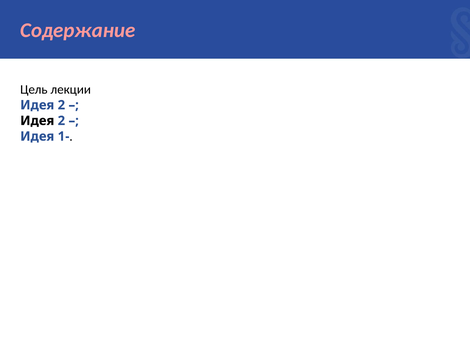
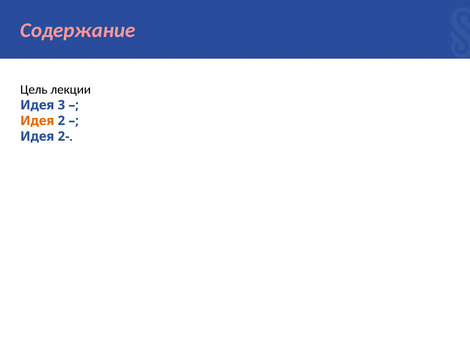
2: 2 -> 3 (61, 105)
Идея colour: black -> orange (37, 121)
1-: 1- -> 2- (63, 137)
